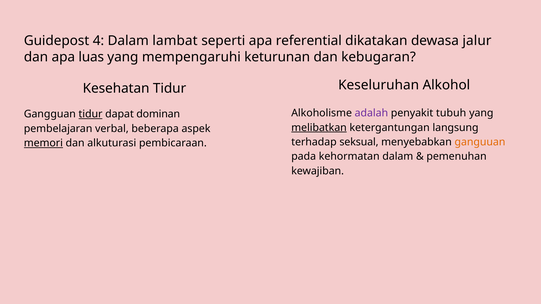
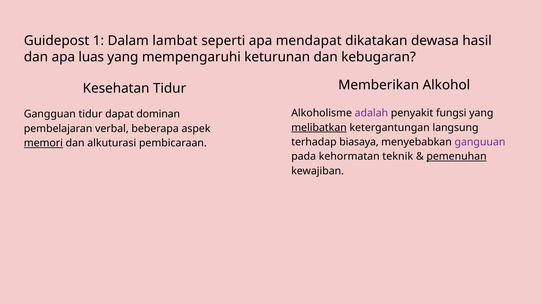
4: 4 -> 1 (98, 41)
referential: referential -> mendapat (309, 41)
jalur: jalur -> hasil (477, 41)
Keseluruhan: Keseluruhan -> Memberikan (379, 85)
tubuh: tubuh -> fungsi (451, 113)
tidur underline: present -> none (91, 114)
seksual: seksual -> biasaya (359, 142)
ganguuan colour: orange -> purple (480, 142)
kehormatan dalam: dalam -> teknik (398, 157)
pemenuhan underline: none -> present (457, 157)
